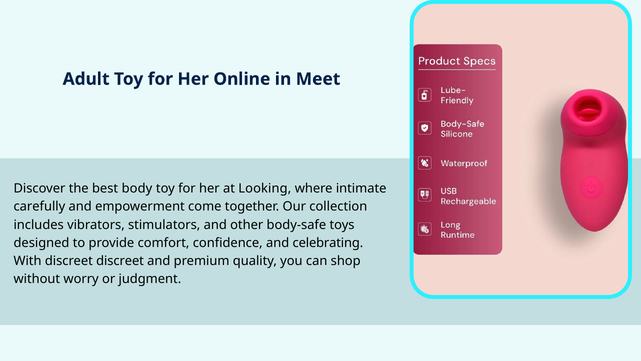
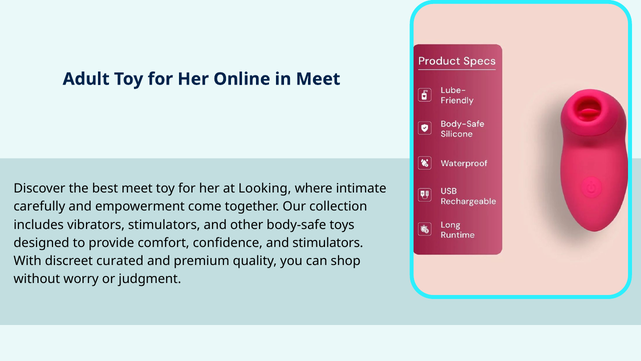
best body: body -> meet (137, 188)
and celebrating: celebrating -> stimulators (328, 243)
discreet discreet: discreet -> curated (120, 261)
